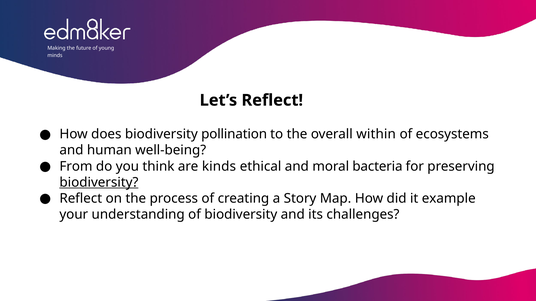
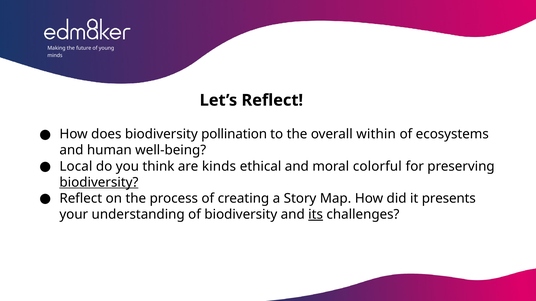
From: From -> Local (76, 167)
bacteria: bacteria -> colorful (377, 167)
example: example -> presents (449, 199)
its underline: none -> present (316, 215)
